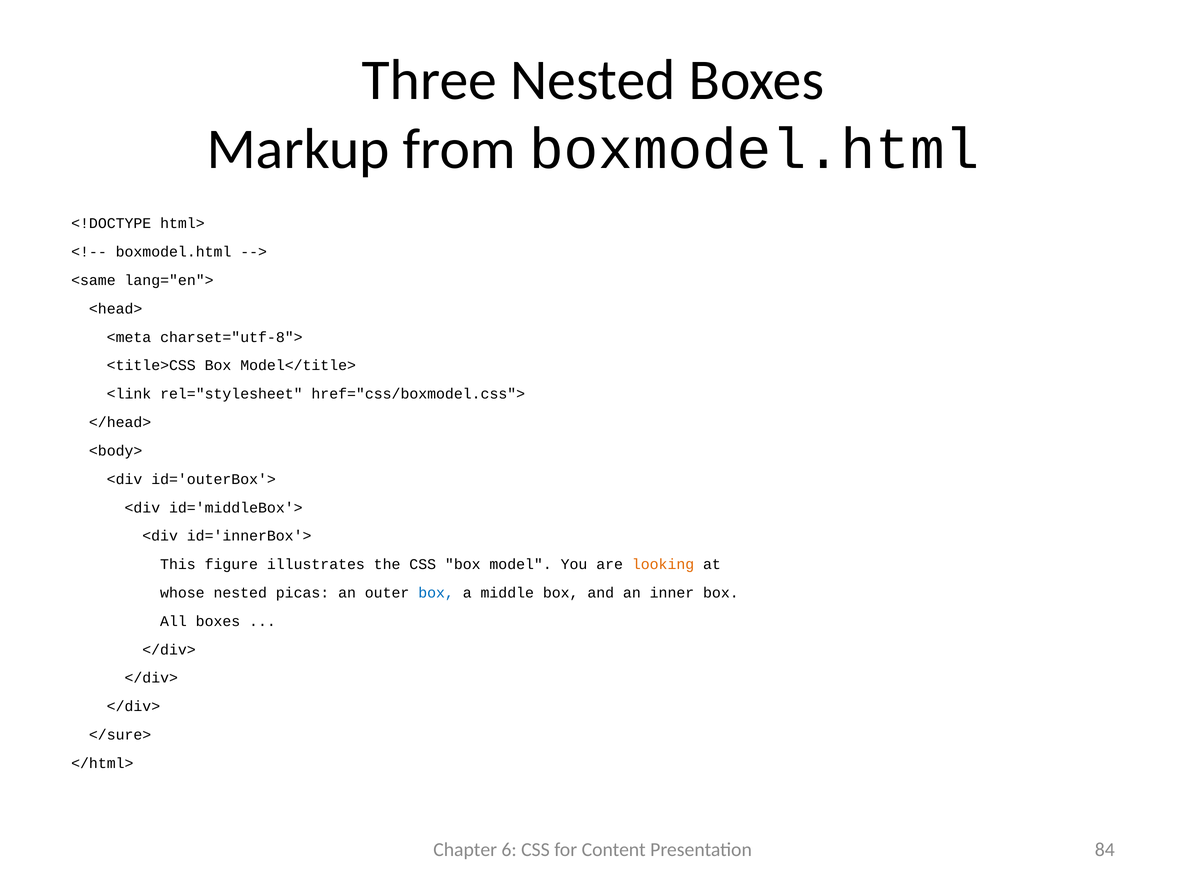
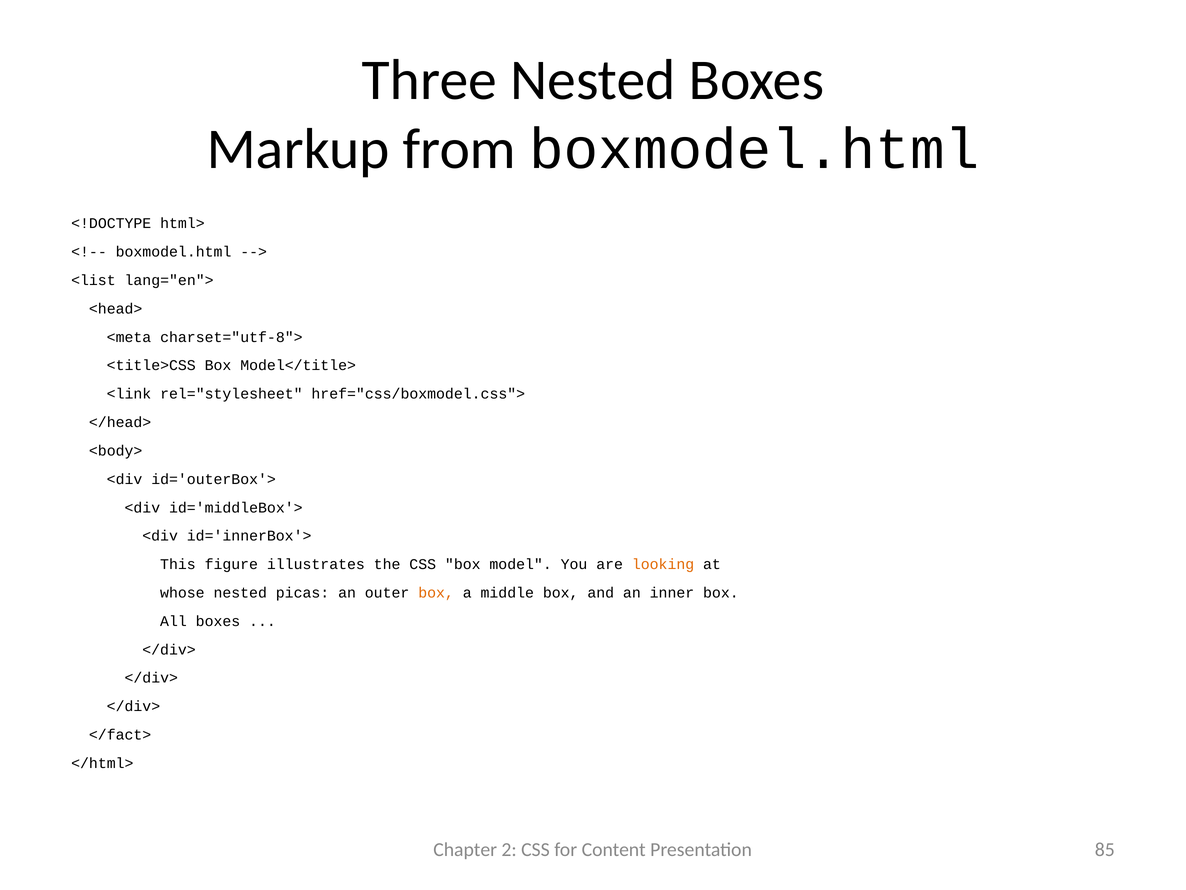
<same: <same -> <list (93, 280)
box colour: blue -> orange (436, 592)
</sure>: </sure> -> </fact> (120, 734)
6: 6 -> 2 (509, 849)
84: 84 -> 85 (1105, 849)
